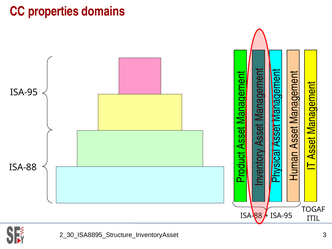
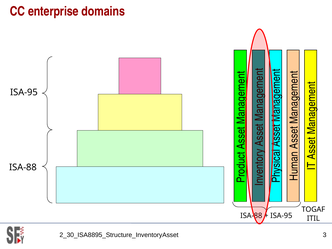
properties: properties -> enterprise (53, 11)
